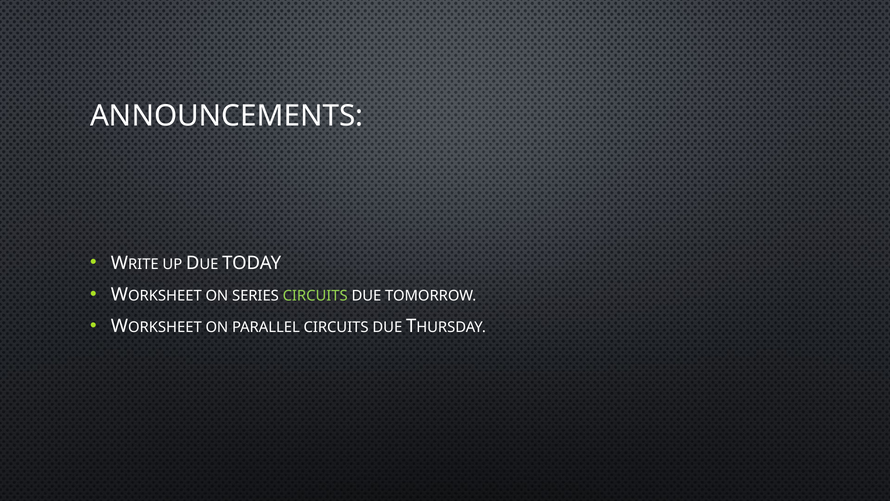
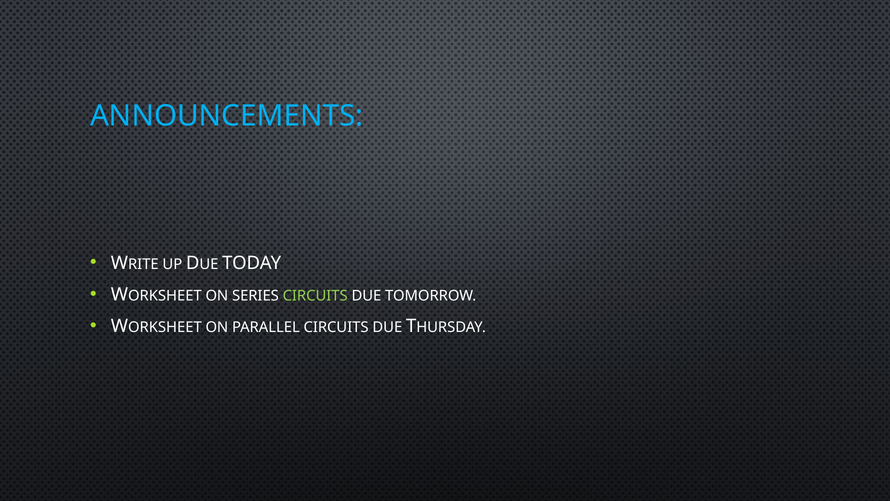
ANNOUNCEMENTS colour: white -> light blue (227, 116)
